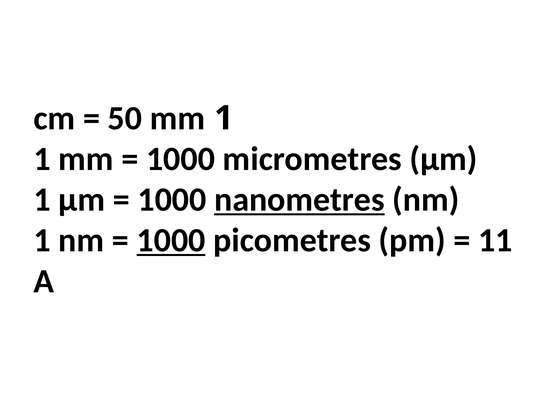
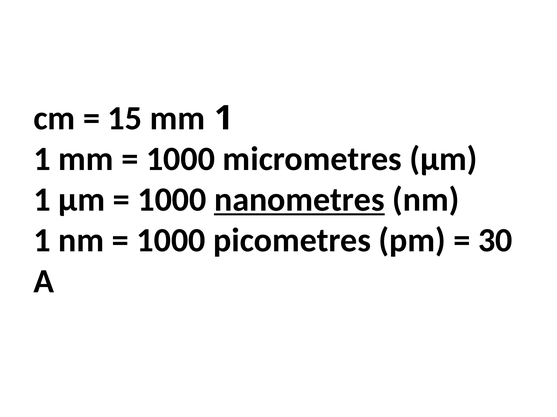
50: 50 -> 15 (125, 118)
1000 underline: present -> none (171, 241)
11: 11 -> 30 (495, 241)
